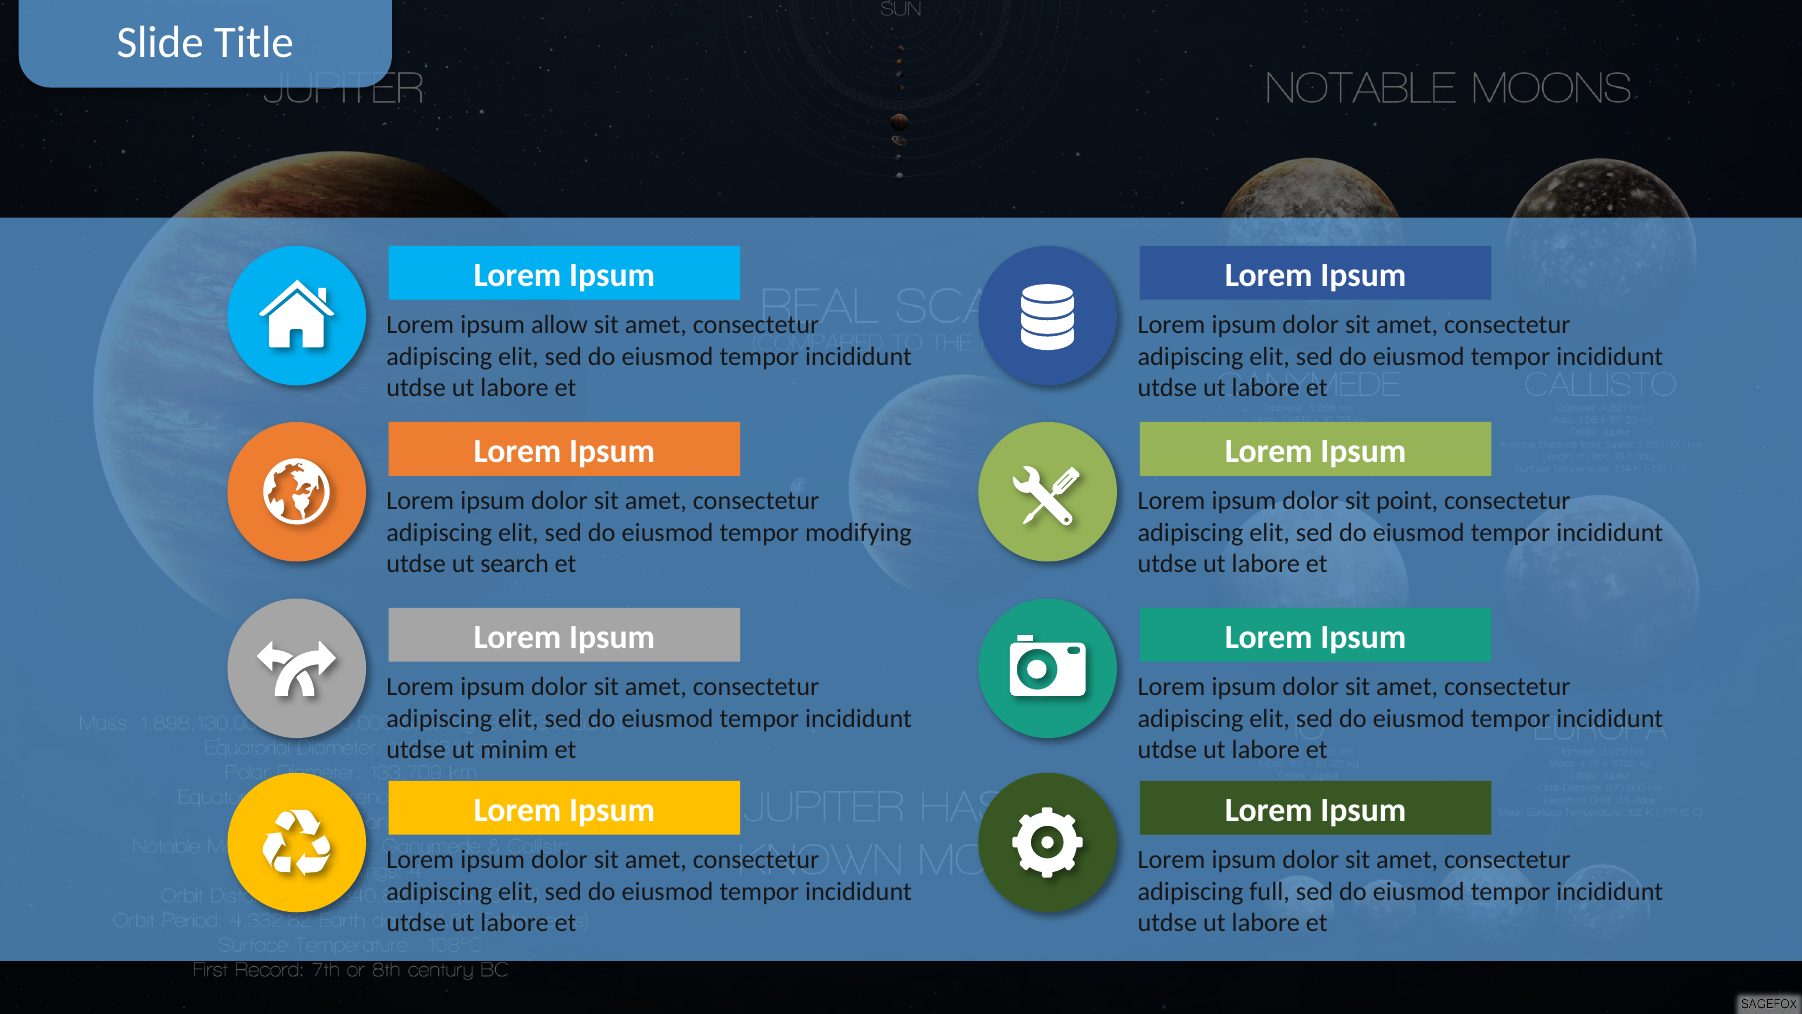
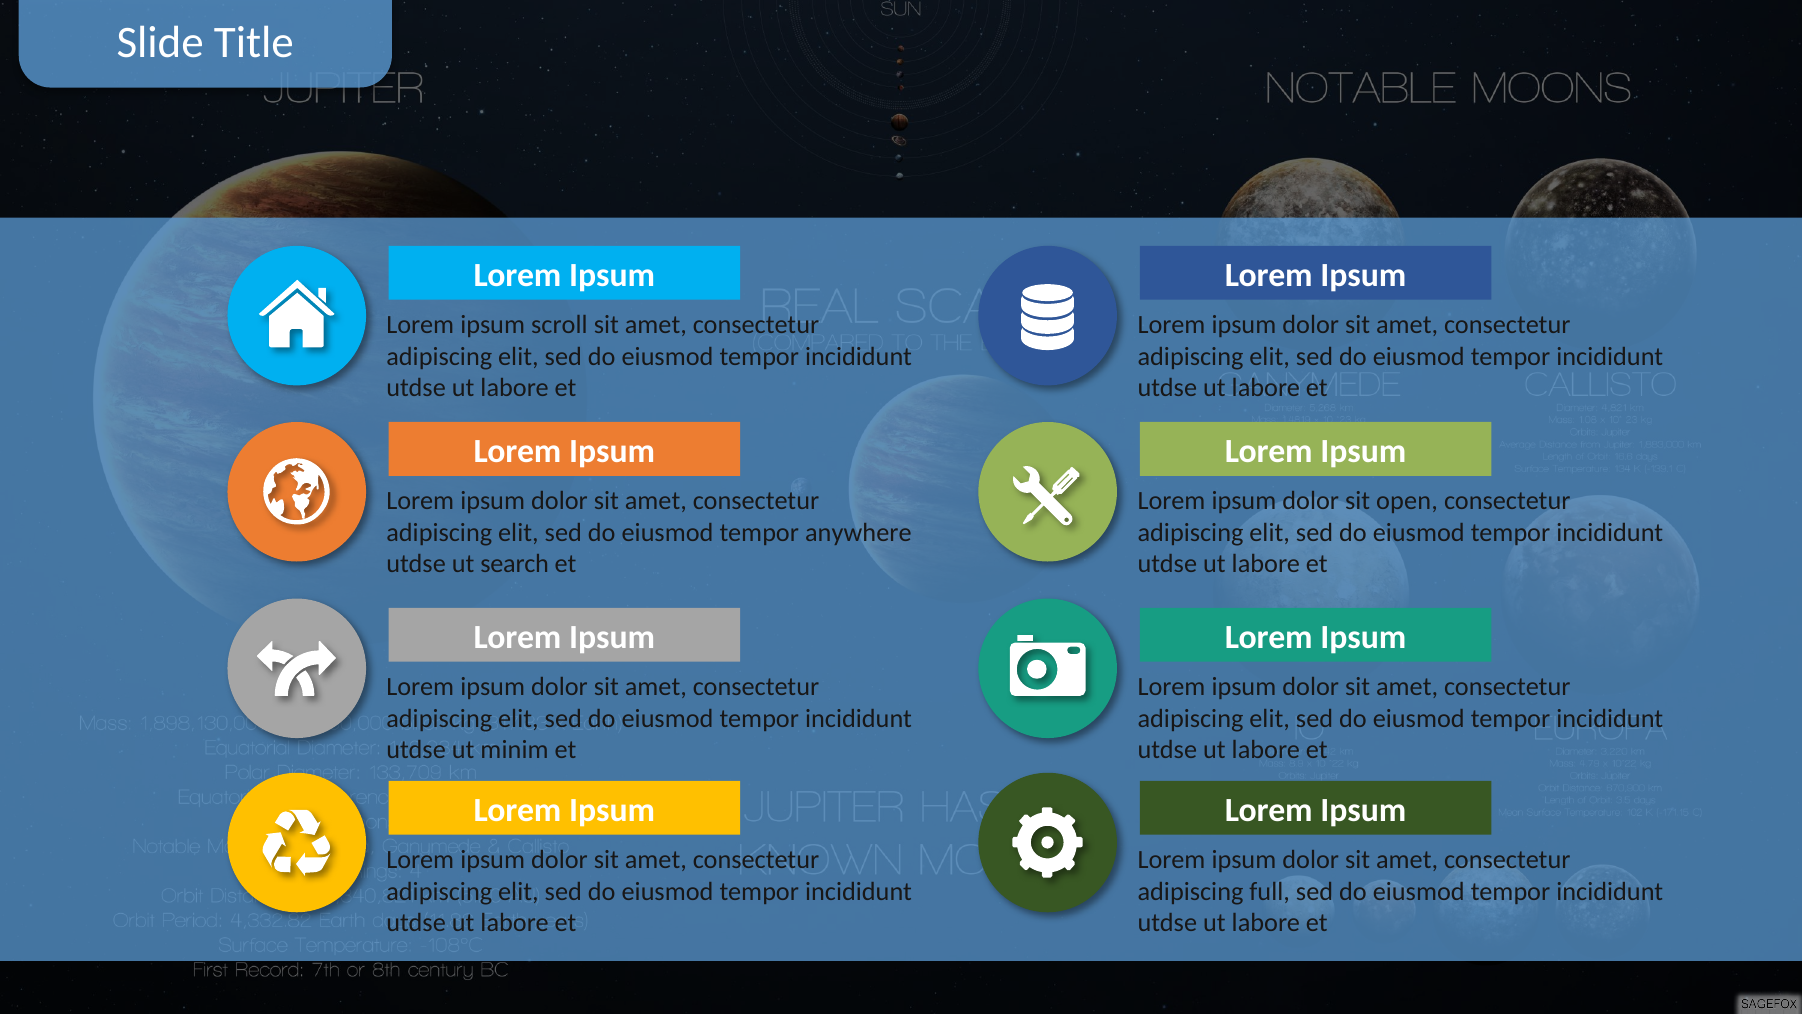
allow: allow -> scroll (559, 325)
point: point -> open (1407, 501)
modifying: modifying -> anywhere (858, 532)
